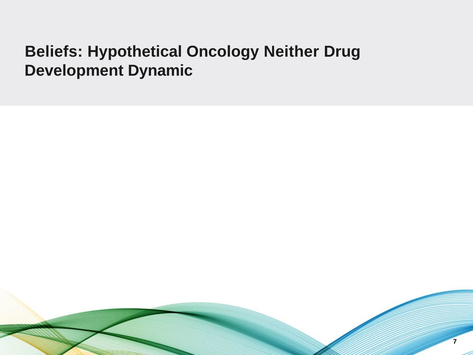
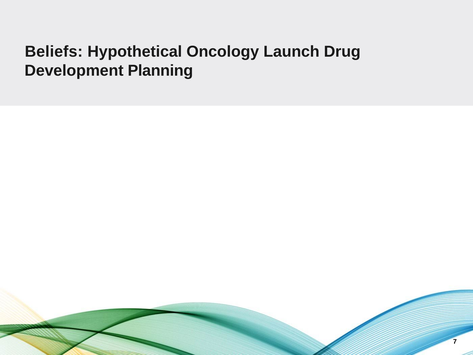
Neither: Neither -> Launch (292, 52)
Dynamic: Dynamic -> Planning (160, 70)
